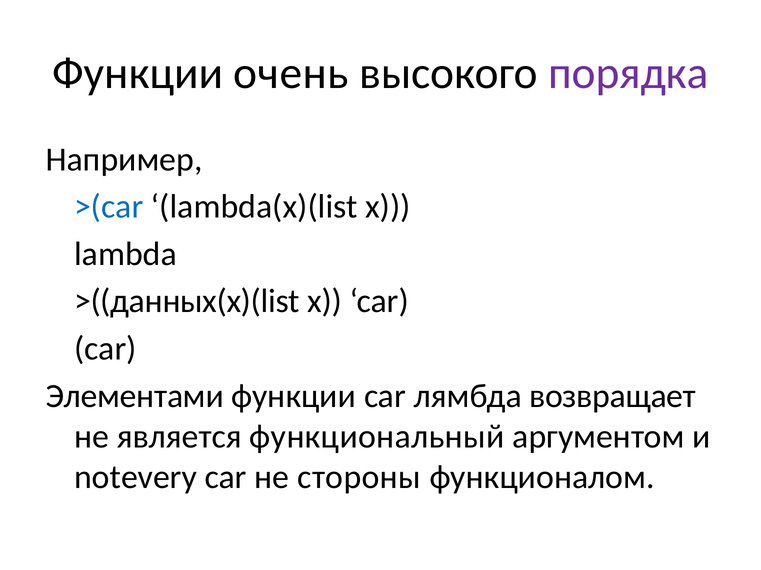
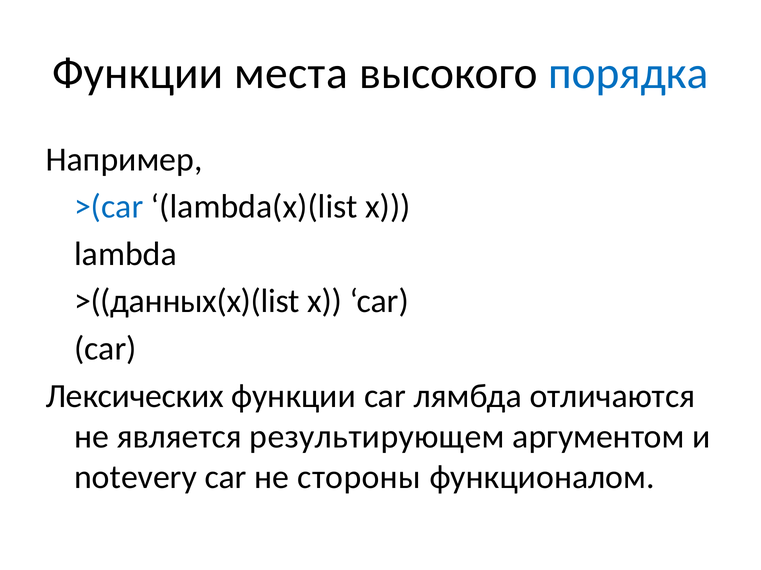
очень: очень -> места (291, 74)
порядка colour: purple -> blue (628, 74)
Элементами: Элементами -> Лексических (135, 396)
возвращает: возвращает -> отличаются (612, 396)
функциональный: функциональный -> результирующем (377, 437)
